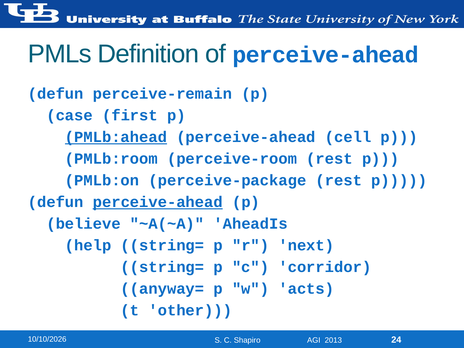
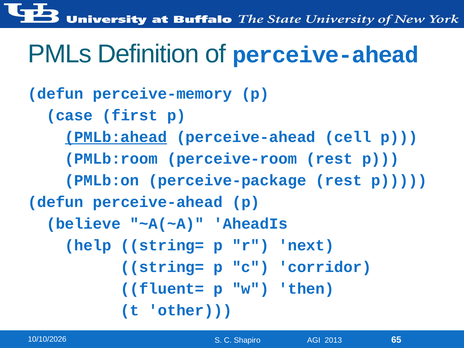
perceive-remain: perceive-remain -> perceive-memory (162, 94)
perceive-ahead underline: present -> none (158, 202)
anyway=: anyway= -> fluent= (162, 289)
acts: acts -> then (306, 289)
24: 24 -> 65 (396, 340)
